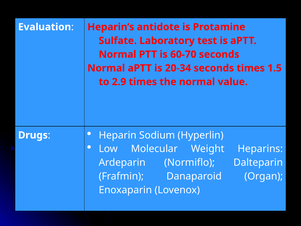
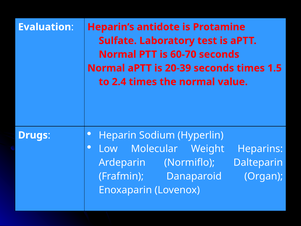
20-34: 20-34 -> 20-39 (178, 68)
2.9: 2.9 -> 2.4 (119, 82)
